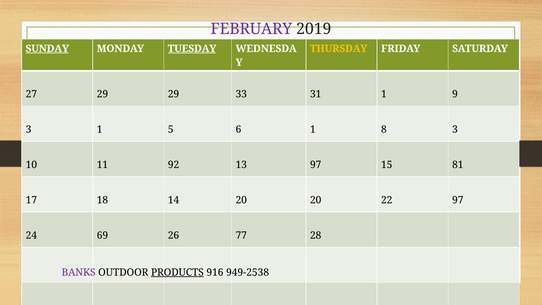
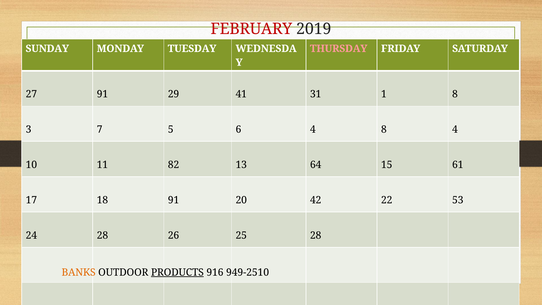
FEBRUARY colour: purple -> red (251, 29)
SUNDAY underline: present -> none (47, 49)
TUESDAY underline: present -> none (192, 49)
THURSDAY colour: yellow -> pink (339, 49)
27 29: 29 -> 91 (102, 94)
33: 33 -> 41 (241, 94)
1 9: 9 -> 8 (455, 94)
3 1: 1 -> 7 (100, 129)
6 1: 1 -> 4 (313, 129)
8 3: 3 -> 4 (455, 129)
92: 92 -> 82 (174, 165)
13 97: 97 -> 64 (316, 165)
81: 81 -> 61 (458, 165)
18 14: 14 -> 91 (174, 200)
20 20: 20 -> 42 (316, 200)
22 97: 97 -> 53 (458, 200)
24 69: 69 -> 28 (102, 235)
77: 77 -> 25 (241, 235)
BANKS colour: purple -> orange (79, 272)
949-2538: 949-2538 -> 949-2510 (248, 272)
